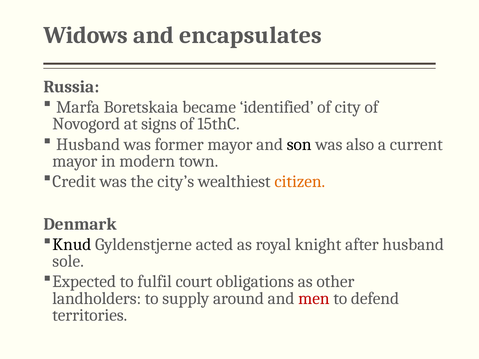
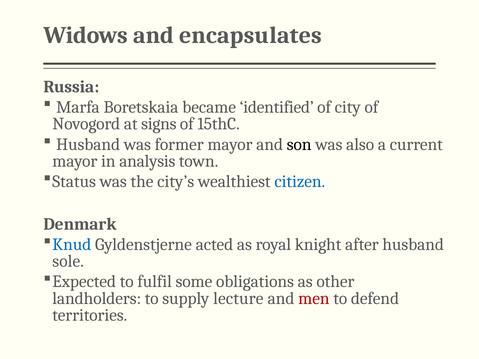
modern: modern -> analysis (147, 161)
Credit: Credit -> Status (74, 182)
citizen colour: orange -> blue (300, 182)
Knud colour: black -> blue (72, 245)
court: court -> some (194, 282)
around: around -> lecture (238, 299)
